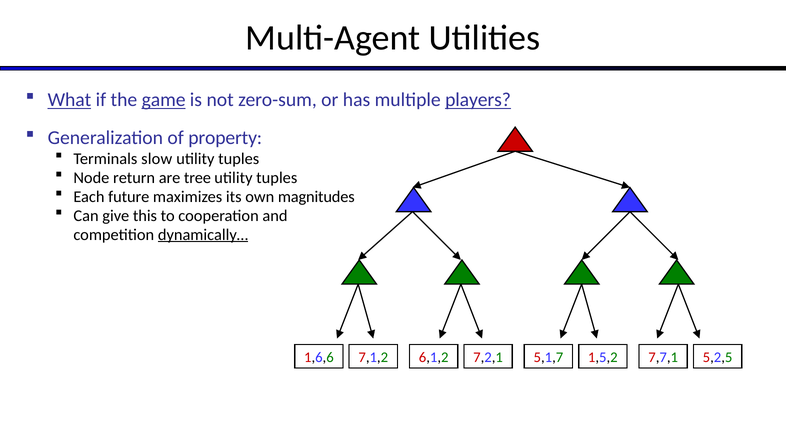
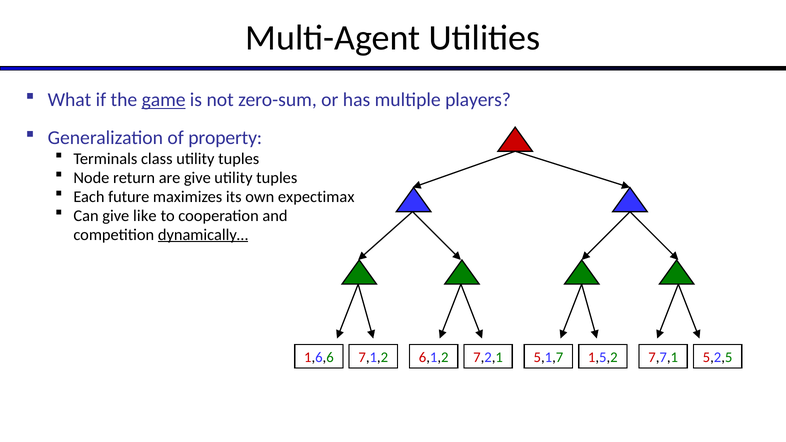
What underline: present -> none (69, 100)
players underline: present -> none (478, 100)
slow: slow -> class (157, 159)
are tree: tree -> give (197, 178)
magnitudes: magnitudes -> expectimax (316, 197)
this: this -> like (145, 216)
